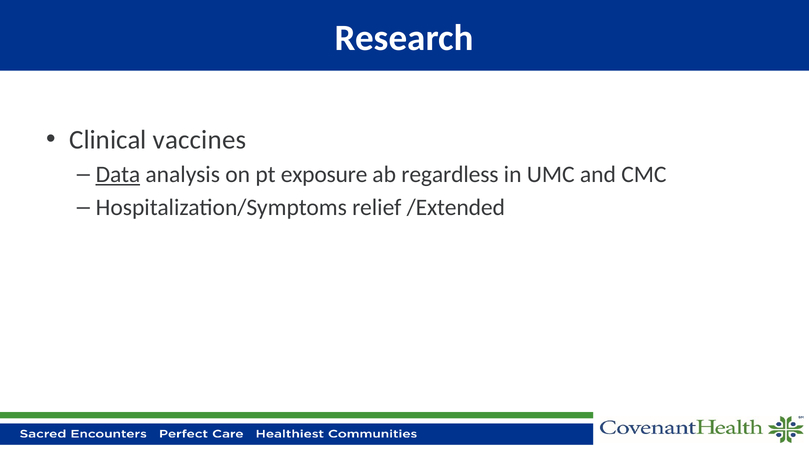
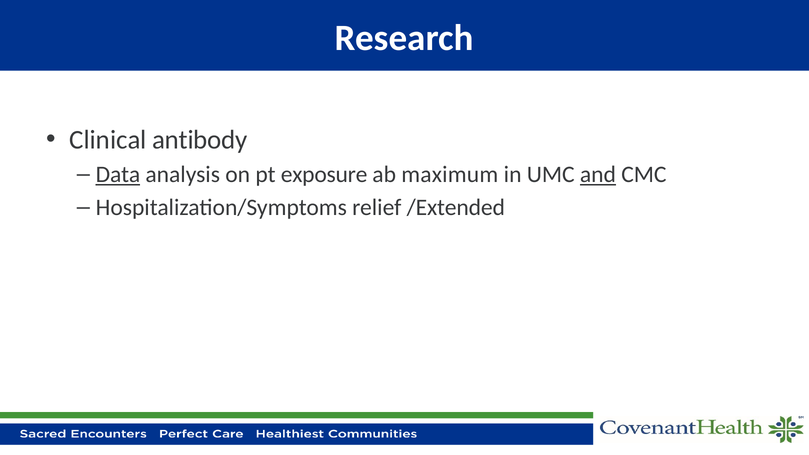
vaccines: vaccines -> antibody (200, 140)
regardless: regardless -> maximum (450, 175)
and underline: none -> present (598, 175)
